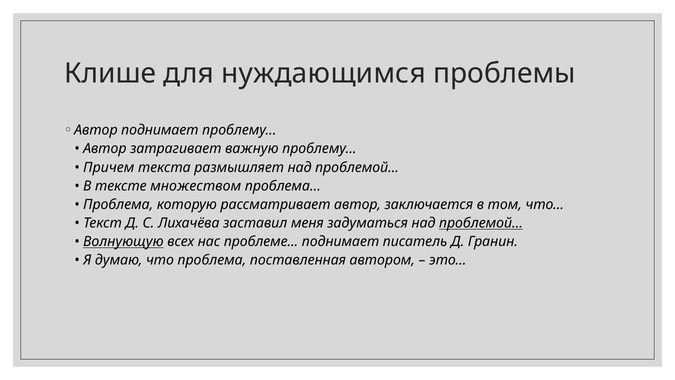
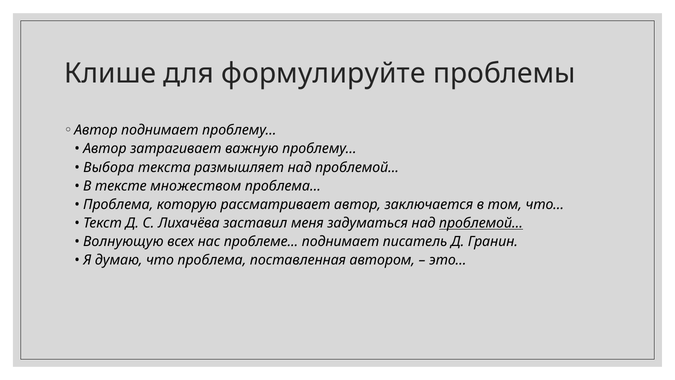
нуждающимся: нуждающимся -> формулируйте (323, 73)
Причем: Причем -> Выбора (109, 167)
Волнующую underline: present -> none (123, 242)
